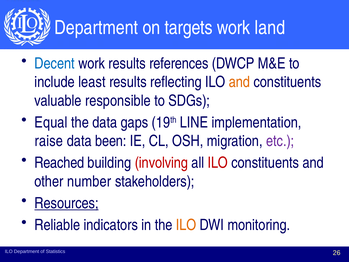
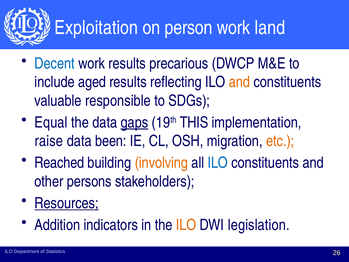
Department: Department -> Exploitation (96, 28)
targets: targets -> person (189, 28)
references: references -> precarious (179, 63)
least: least -> aged (92, 82)
gaps underline: none -> present (134, 122)
LINE: LINE -> THIS (194, 122)
etc colour: purple -> orange (280, 141)
involving colour: red -> orange (161, 163)
ILO colour: red -> blue (218, 163)
number: number -> persons (89, 181)
Reliable: Reliable -> Addition (57, 225)
monitoring: monitoring -> legislation (259, 225)
